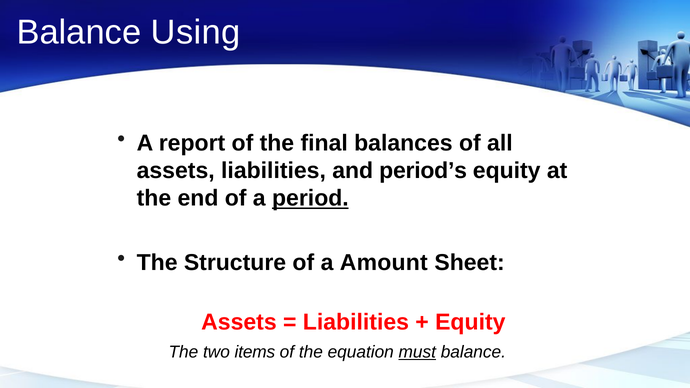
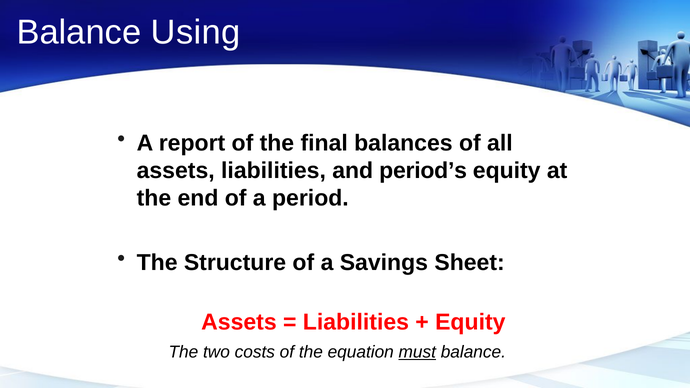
period underline: present -> none (310, 198)
Amount: Amount -> Savings (384, 263)
items: items -> costs (255, 352)
